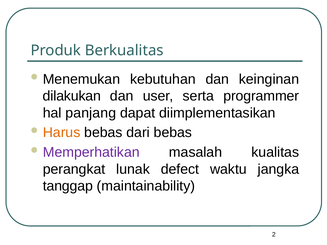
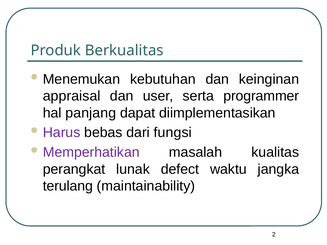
dilakukan: dilakukan -> appraisal (72, 96)
Harus colour: orange -> purple (62, 133)
dari bebas: bebas -> fungsi (173, 133)
tanggap: tanggap -> terulang (68, 186)
